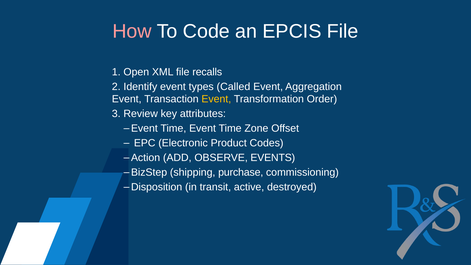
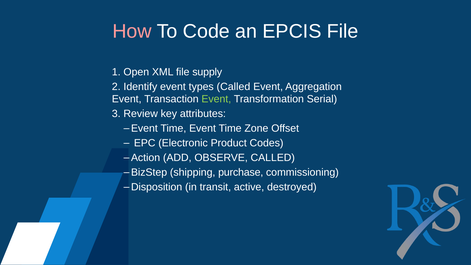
recalls: recalls -> supply (207, 72)
Event colour: yellow -> light green (216, 99)
Order: Order -> Serial (322, 99)
OBSERVE EVENTS: EVENTS -> CALLED (273, 158)
